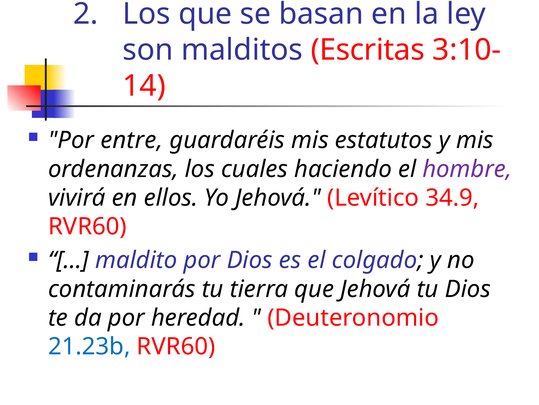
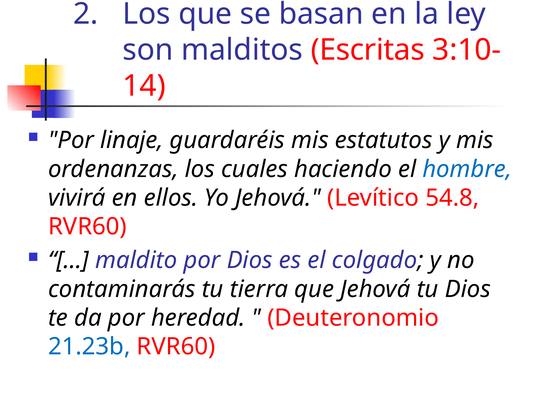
entre: entre -> linaje (132, 140)
hombre colour: purple -> blue (467, 169)
34.9: 34.9 -> 54.8 (452, 198)
